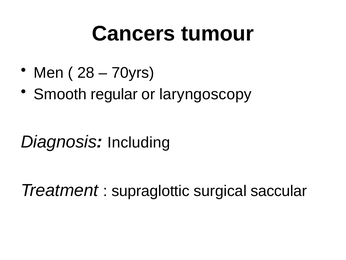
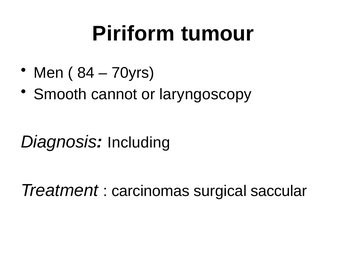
Cancers: Cancers -> Piriform (133, 33)
28: 28 -> 84 (86, 73)
regular: regular -> cannot (114, 94)
supraglottic: supraglottic -> carcinomas (151, 191)
